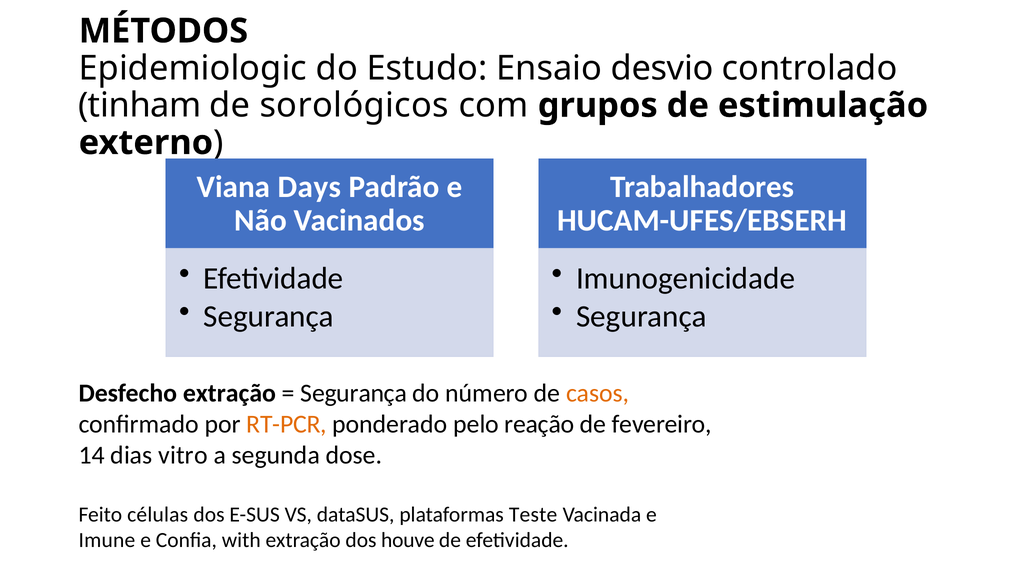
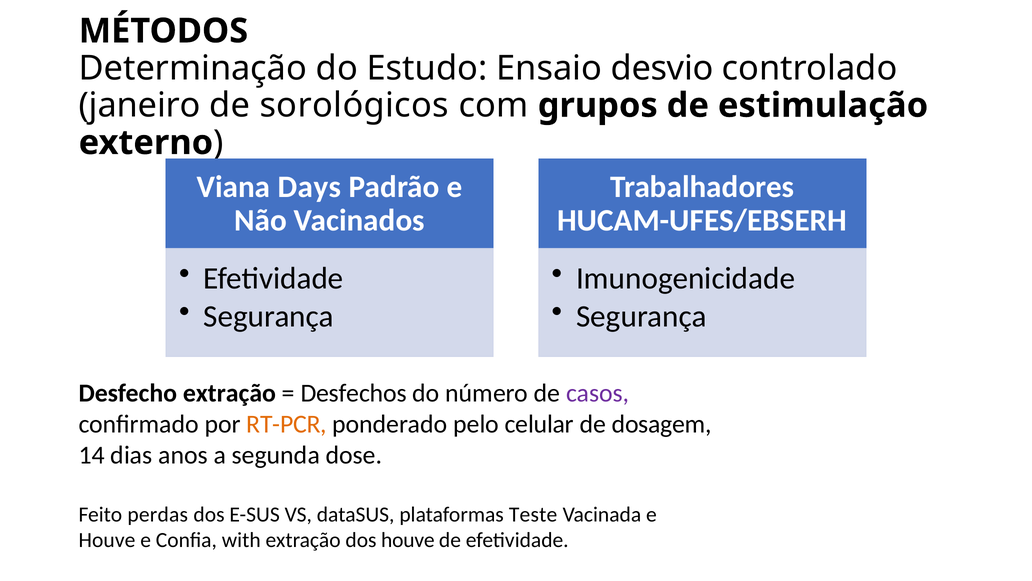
Epidemiologic: Epidemiologic -> Determinação (193, 68)
tinham: tinham -> janeiro (140, 105)
Segurança: Segurança -> Desfechos (354, 393)
casos colour: orange -> purple (598, 393)
reação: reação -> celular (539, 424)
fevereiro: fevereiro -> dosagem (662, 424)
vitro: vitro -> anos (183, 455)
células: células -> perdas (158, 514)
Imune: Imune -> Houve (107, 540)
